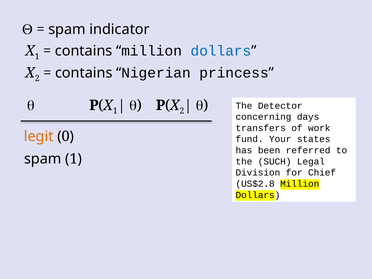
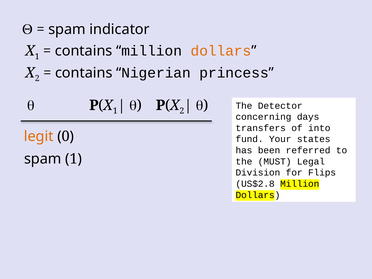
dollars colour: blue -> orange (221, 51)
work: work -> into (319, 128)
SUCH: SUCH -> MUST (275, 161)
Chief: Chief -> Flips (322, 173)
